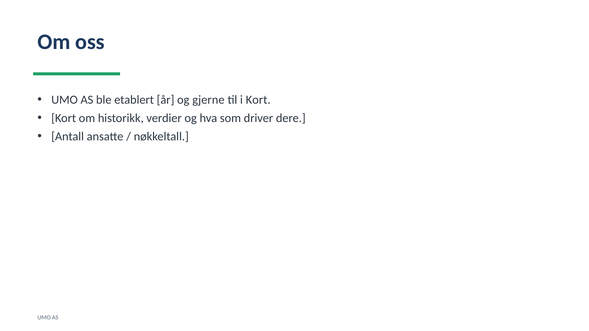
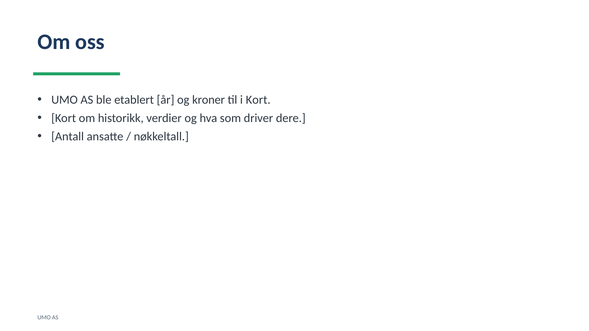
gjerne: gjerne -> kroner (209, 100)
